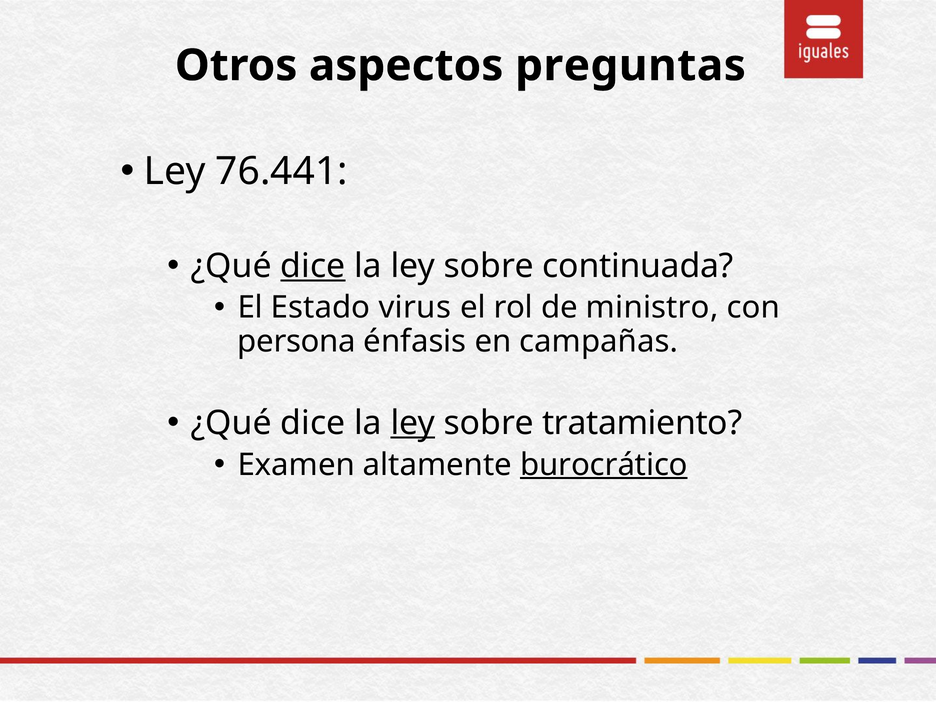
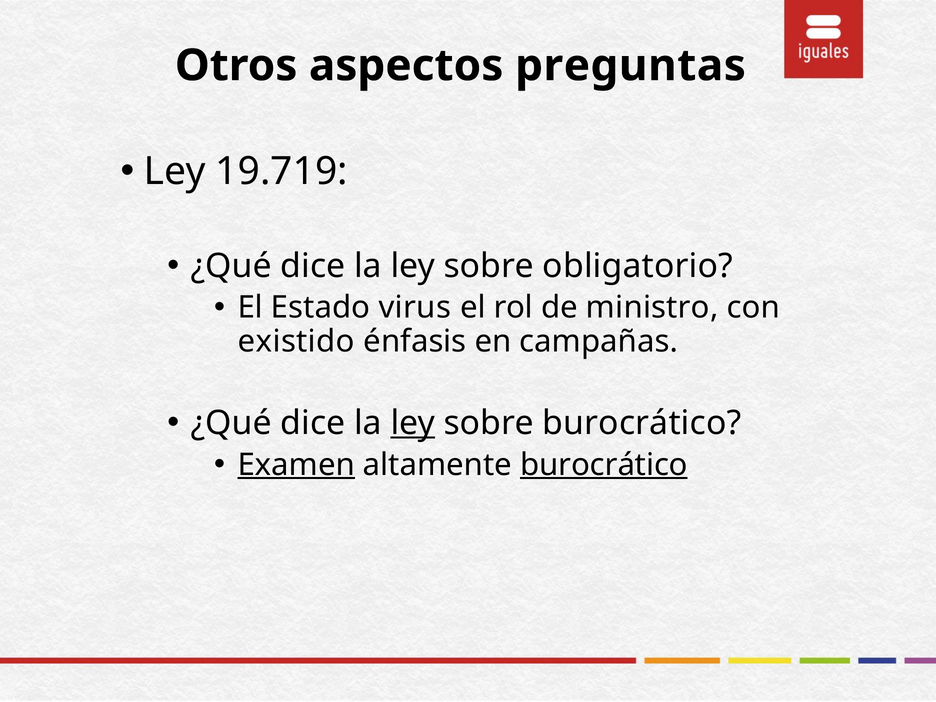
76.441: 76.441 -> 19.719 (282, 171)
dice underline: present -> none (313, 266)
continuada: continuada -> obligatorio (638, 266)
persona: persona -> existido (296, 341)
sobre tratamiento: tratamiento -> burocrático (642, 423)
Examen underline: none -> present (296, 465)
